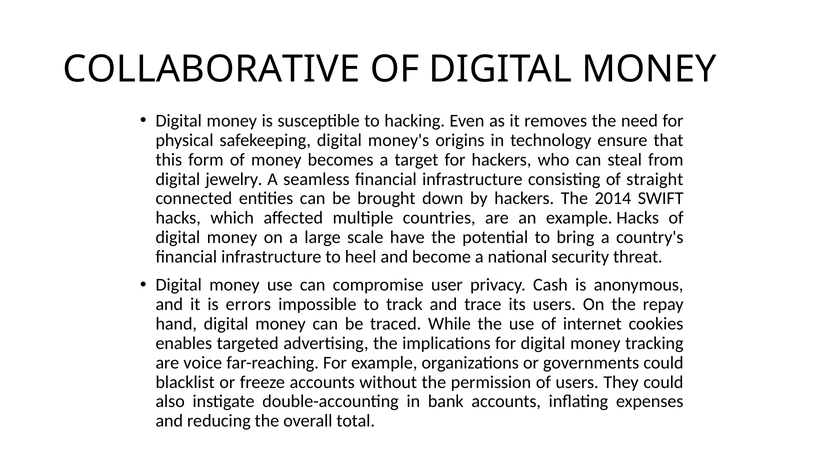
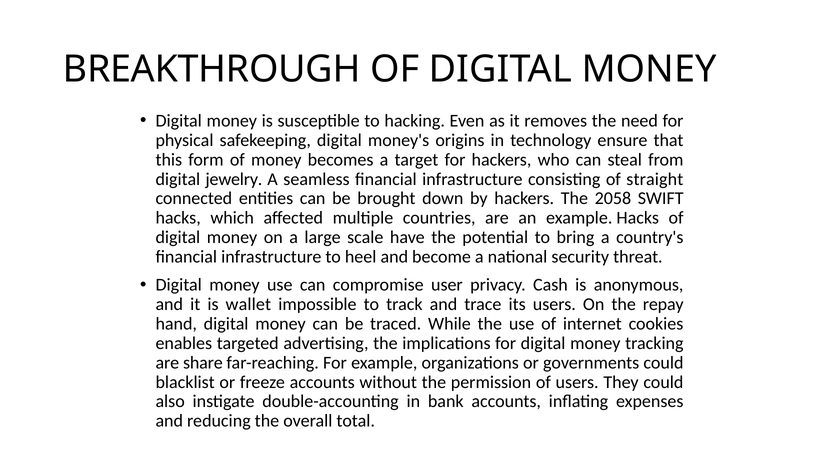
COLLABORATIVE: COLLABORATIVE -> BREAKTHROUGH (212, 69)
2014: 2014 -> 2058 (613, 199)
errors: errors -> wallet (248, 305)
voice: voice -> share (203, 363)
